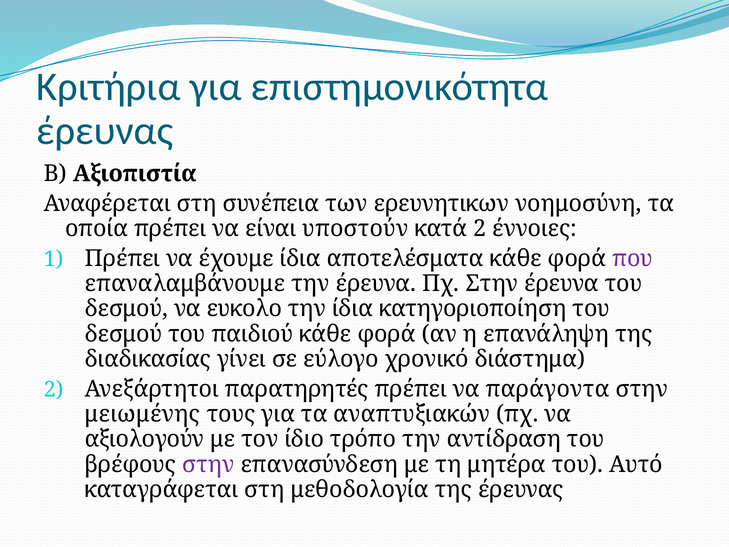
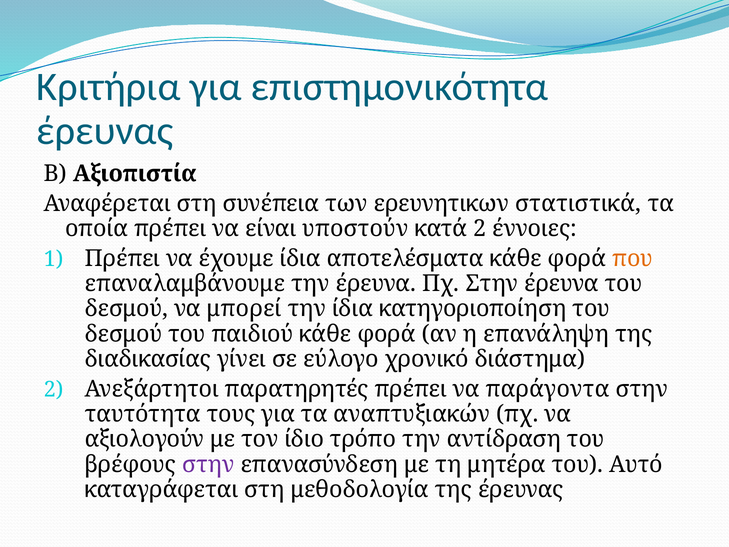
νοημοσύνη: νοημοσύνη -> στατιστικά (578, 203)
που colour: purple -> orange (632, 258)
ευκολο: ευκολο -> μπορεί (244, 309)
μειωμένης: μειωμένης -> ταυτότητα (143, 414)
